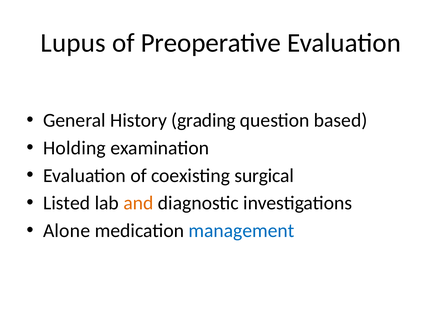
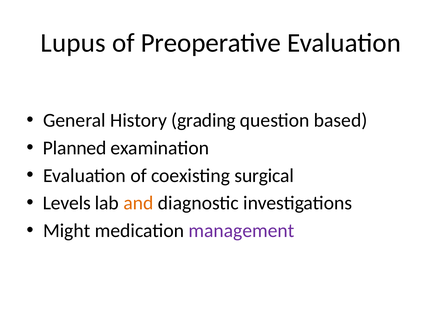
Holding: Holding -> Planned (75, 148)
Listed: Listed -> Levels (67, 203)
Alone: Alone -> Might (67, 230)
management colour: blue -> purple (241, 230)
